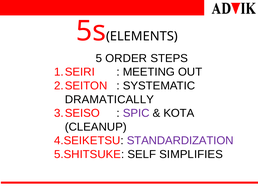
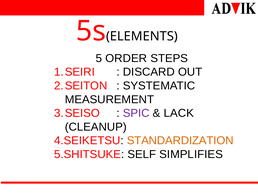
MEETING: MEETING -> DISCARD (149, 72)
DRAMATICALLY: DRAMATICALLY -> MEASUREMENT (109, 100)
KOTA: KOTA -> LACK (179, 113)
STANDARDIZATION colour: purple -> orange (180, 141)
